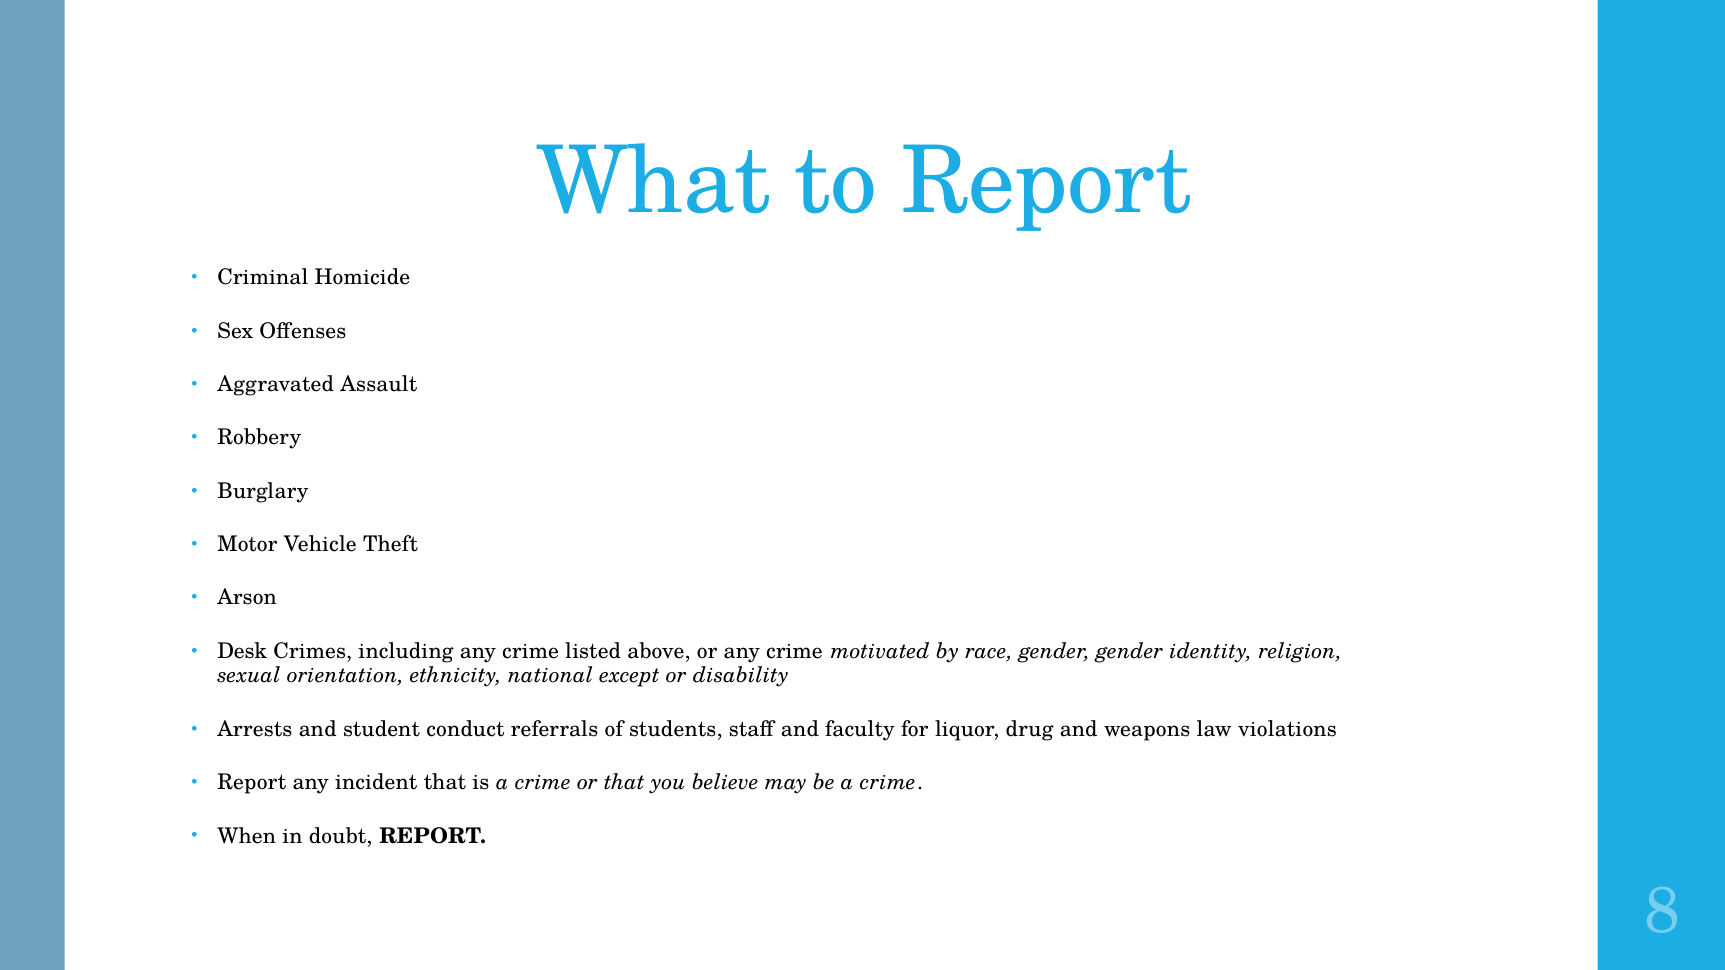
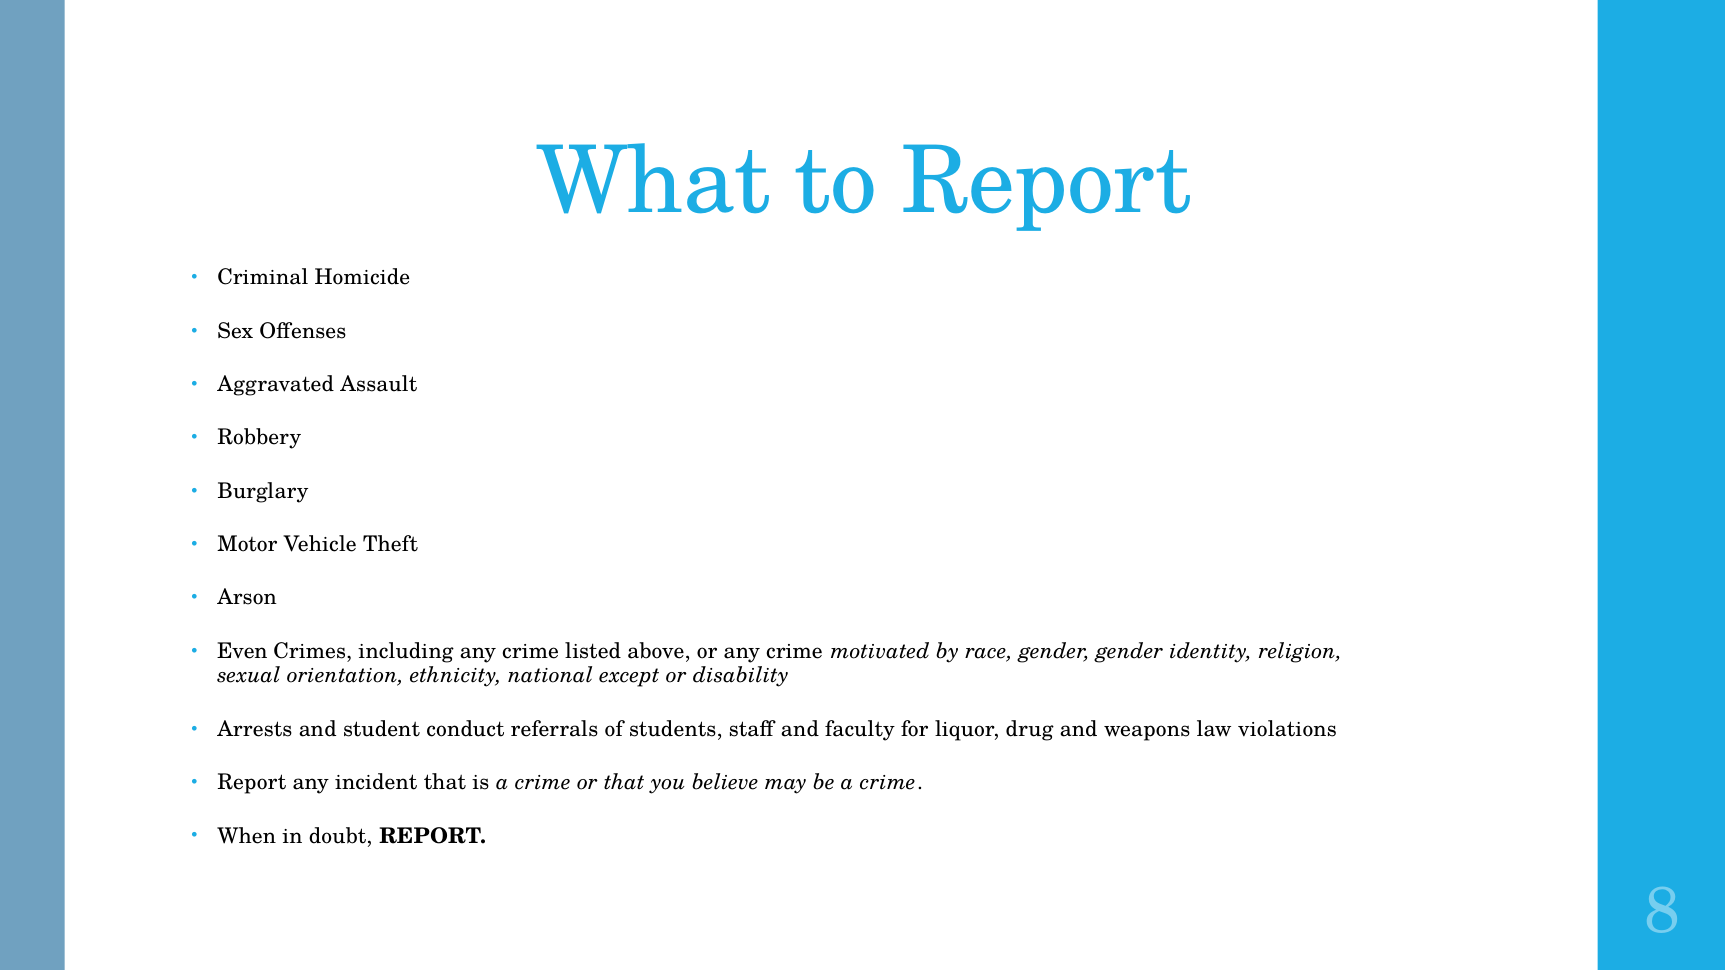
Desk: Desk -> Even (242, 651)
